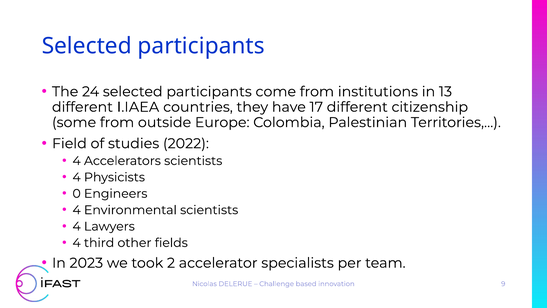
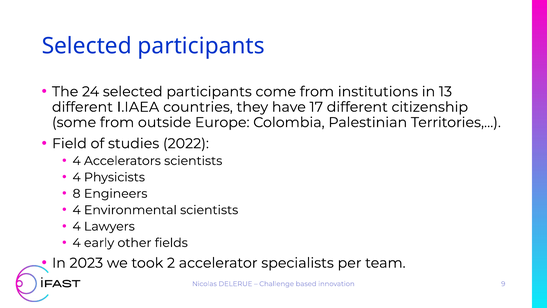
0: 0 -> 8 (77, 193)
third: third -> early (99, 243)
